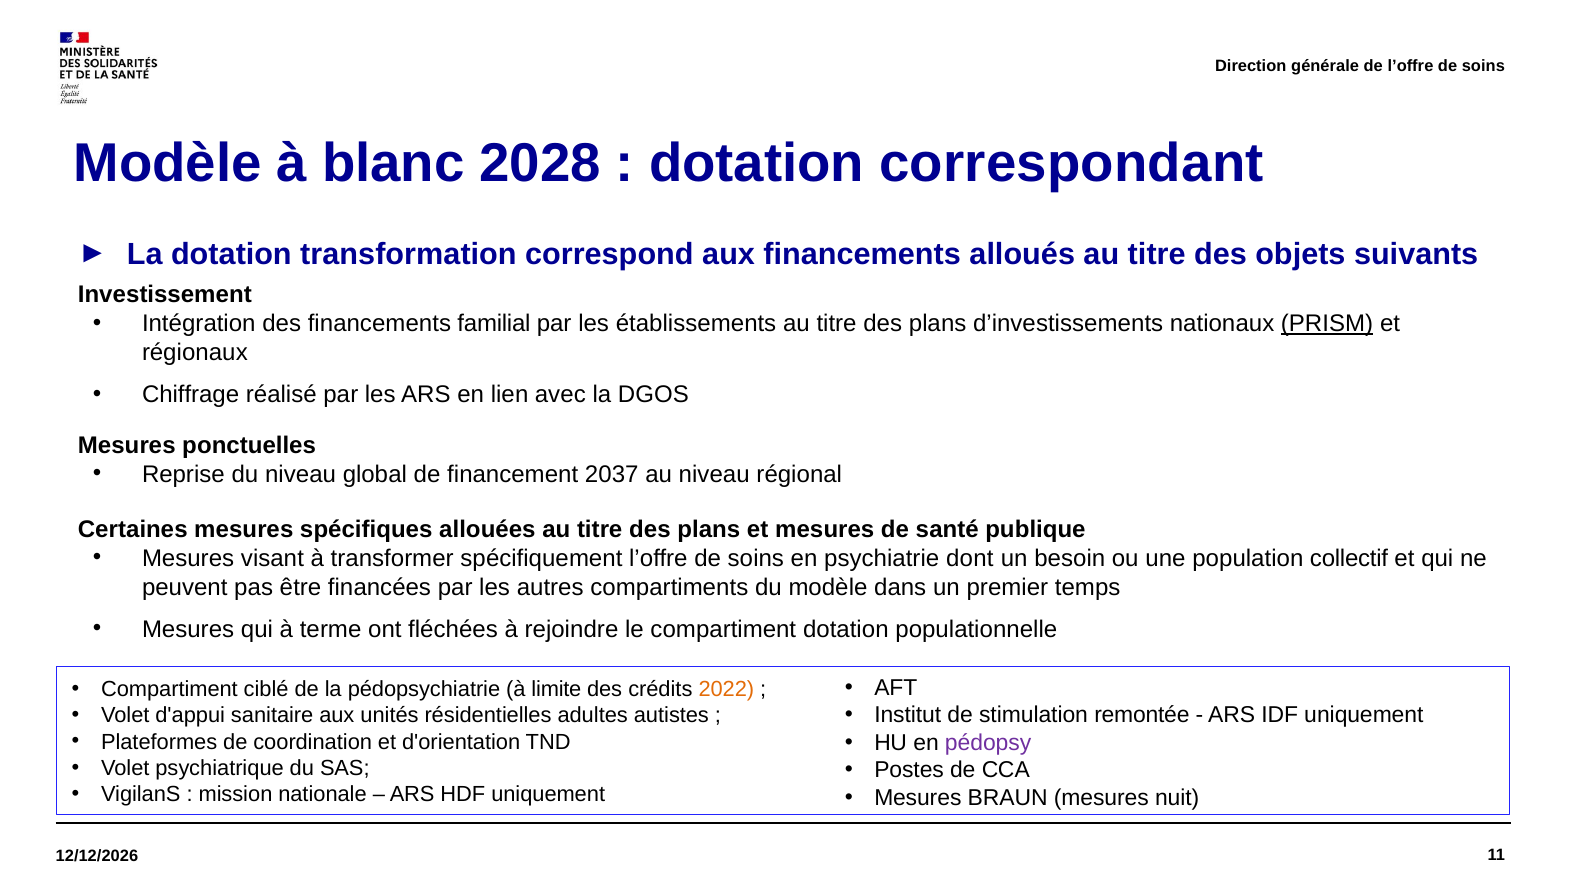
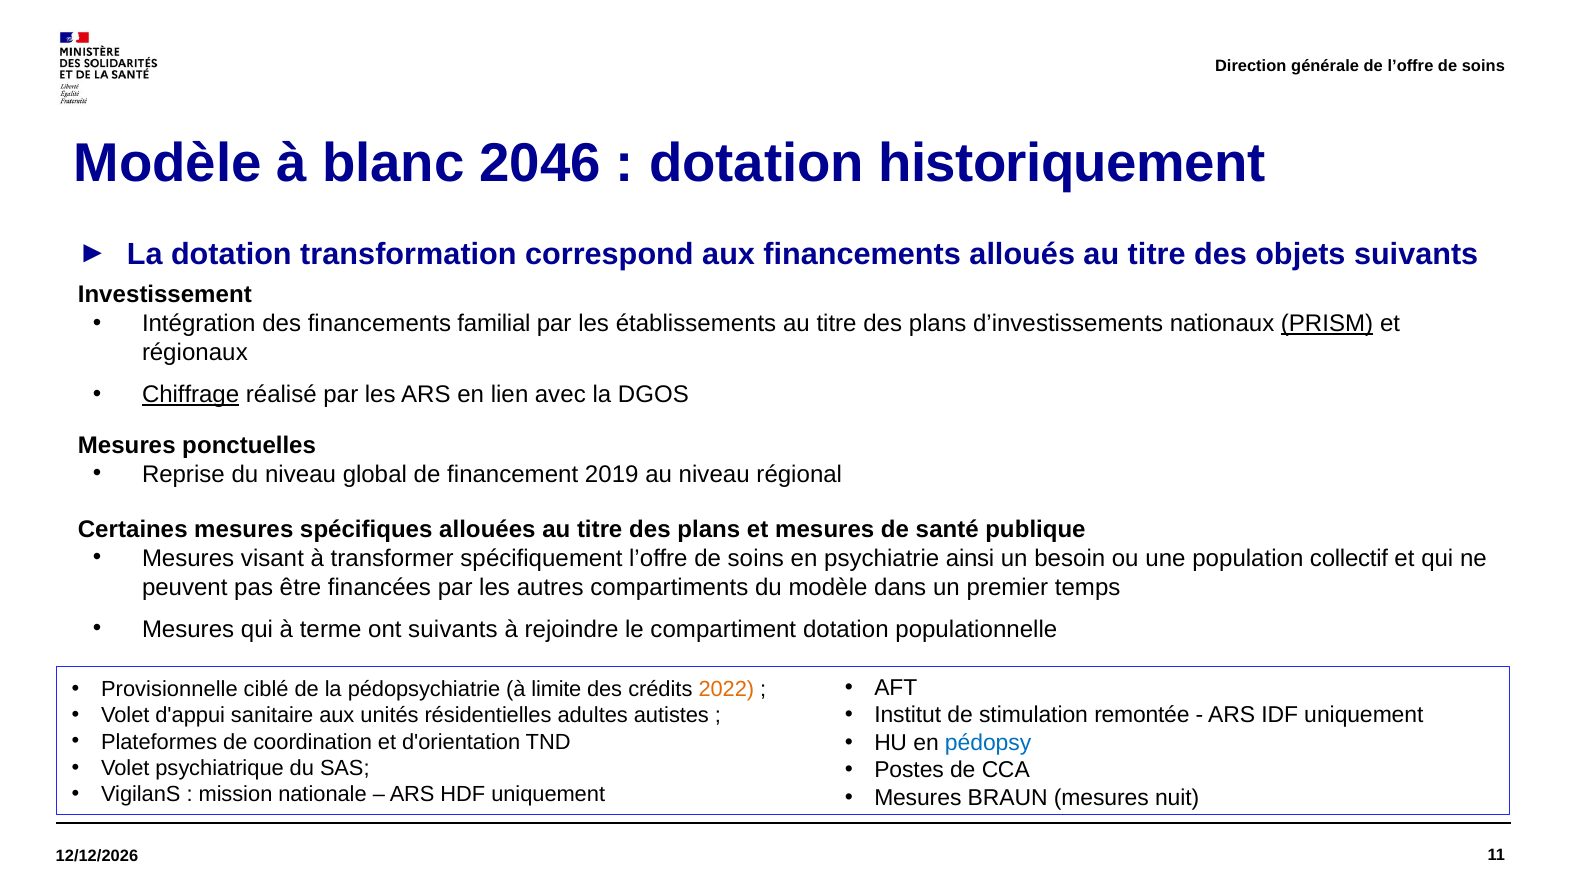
2028: 2028 -> 2046 (540, 164)
correspondant: correspondant -> historiquement (1072, 164)
Chiffrage underline: none -> present (191, 395)
2037: 2037 -> 2019 (612, 474)
dont: dont -> ainsi (970, 558)
ont fléchées: fléchées -> suivants (453, 629)
Compartiment: Compartiment -> Provisionnelle (169, 689)
pédopsy colour: purple -> blue (988, 743)
